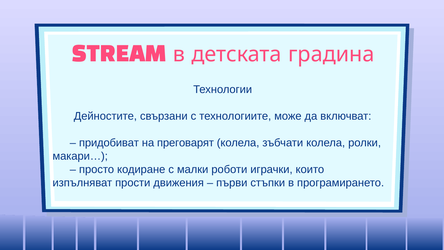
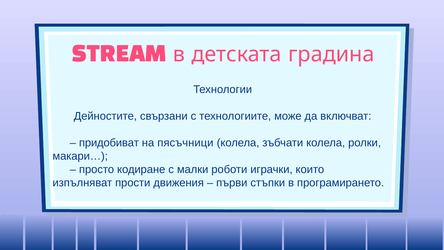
преговарят: преговарят -> пясъчници (185, 143)
